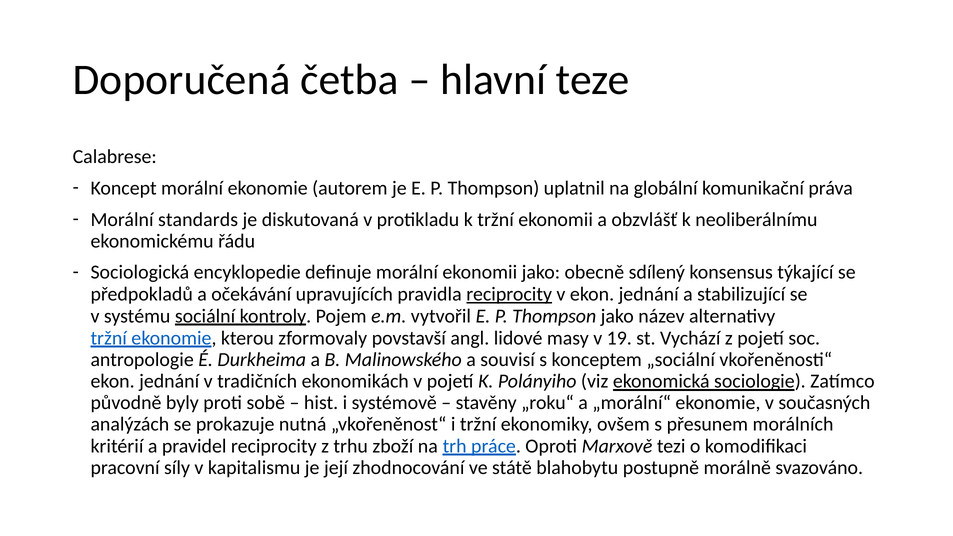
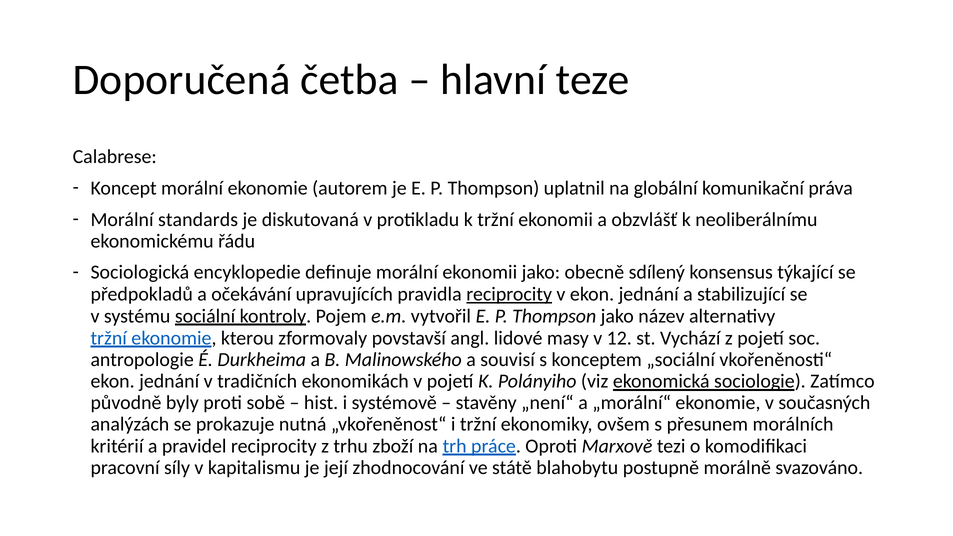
19: 19 -> 12 (619, 338)
„roku“: „roku“ -> „není“ (547, 403)
